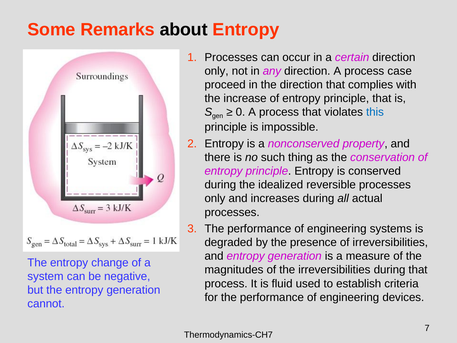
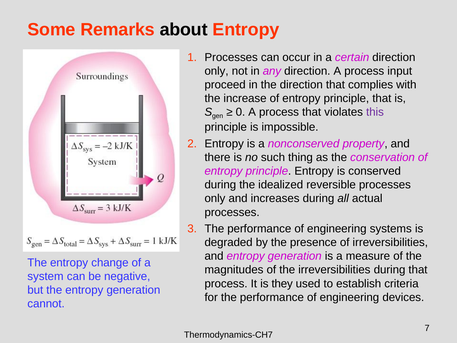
case: case -> input (400, 71)
this colour: blue -> purple (375, 112)
fluid: fluid -> they (282, 283)
